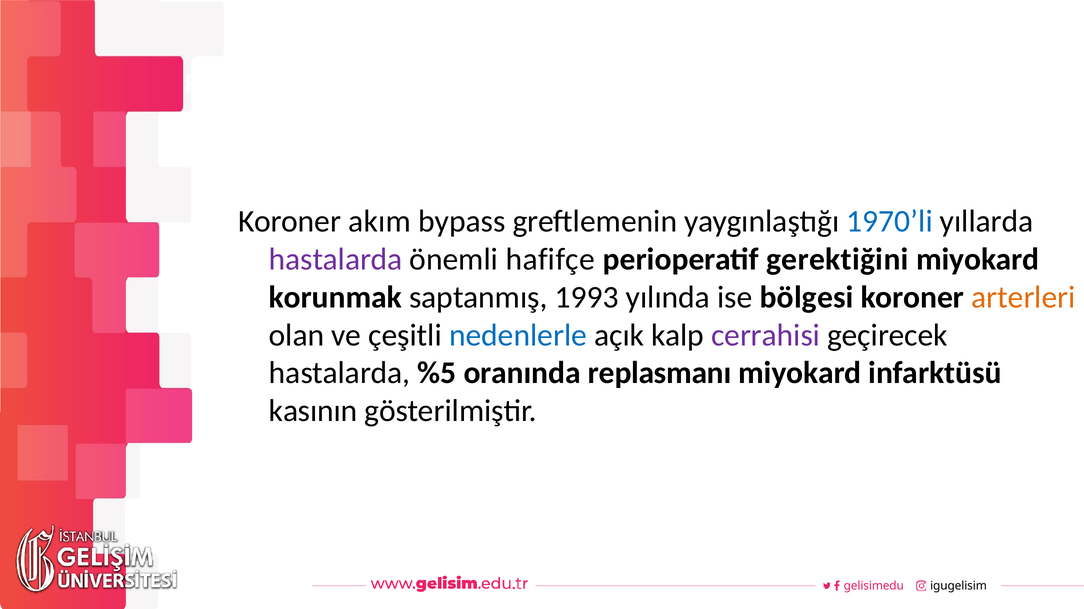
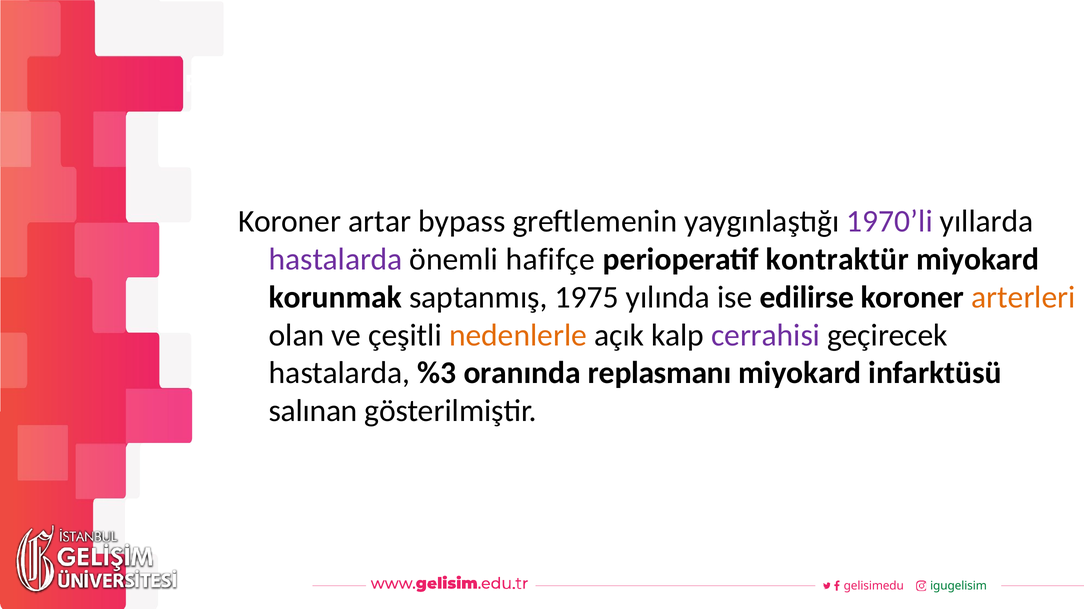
akım: akım -> artar (380, 222)
1970’li colour: blue -> purple (890, 222)
gerektiğini: gerektiğini -> kontraktür (837, 260)
1993: 1993 -> 1975 (587, 298)
bölgesi: bölgesi -> edilirse (807, 298)
nedenlerle colour: blue -> orange (518, 336)
%5: %5 -> %3 (437, 373)
kasının: kasının -> salınan (313, 411)
igugelisim colour: black -> green (959, 587)
